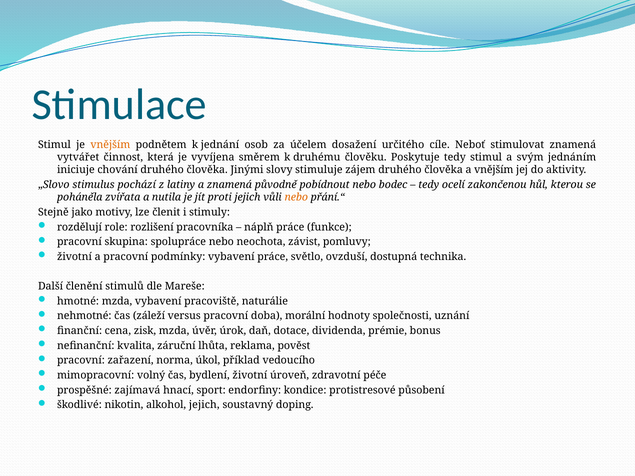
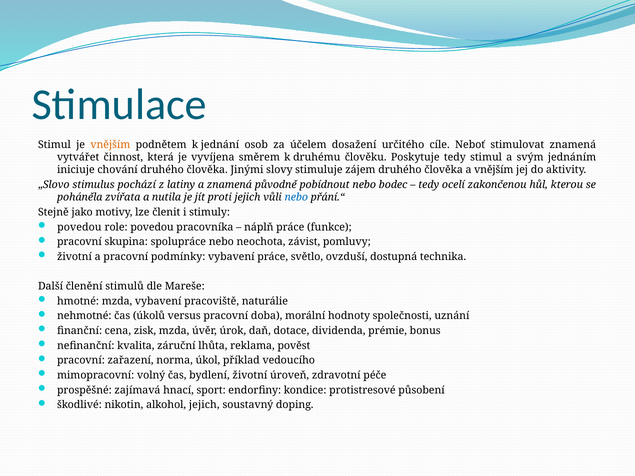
nebo colour: orange -> blue (296, 198)
rozdělují: rozdělují -> povedou (79, 227)
role rozlišení: rozlišení -> povedou (152, 227)
záleží: záleží -> úkolů (149, 316)
